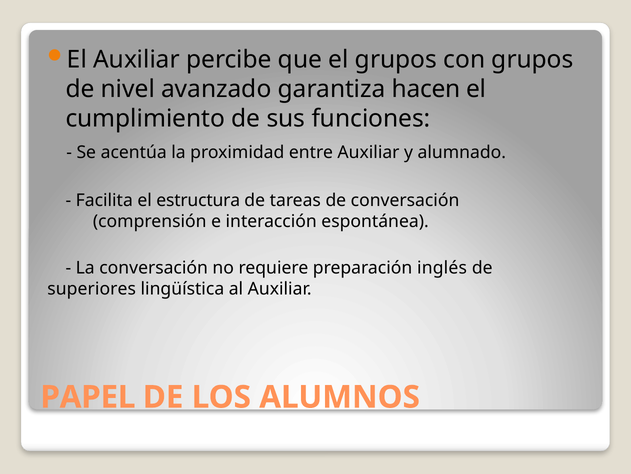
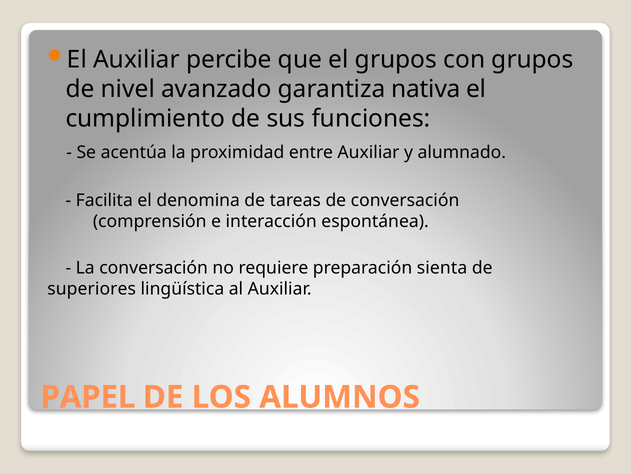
hacen: hacen -> nativa (426, 89)
estructura: estructura -> denomina (198, 200)
inglés: inglés -> sienta (442, 268)
